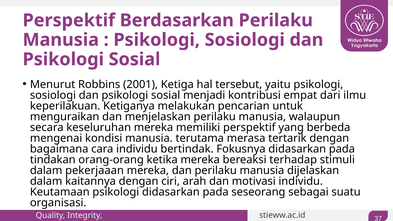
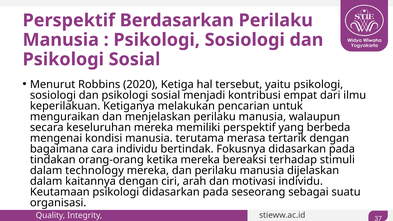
2001: 2001 -> 2020 (141, 84)
pekerjaaan: pekerjaaan -> technology (95, 171)
